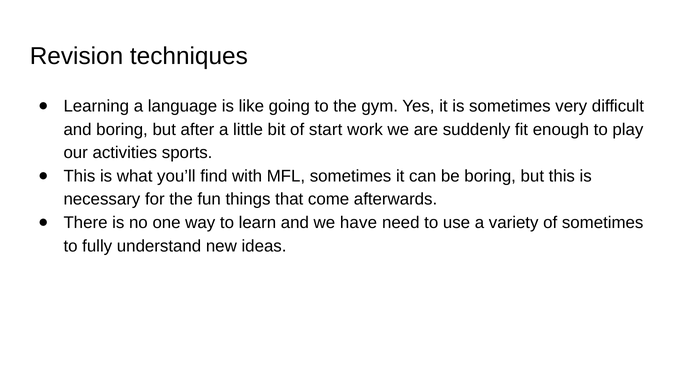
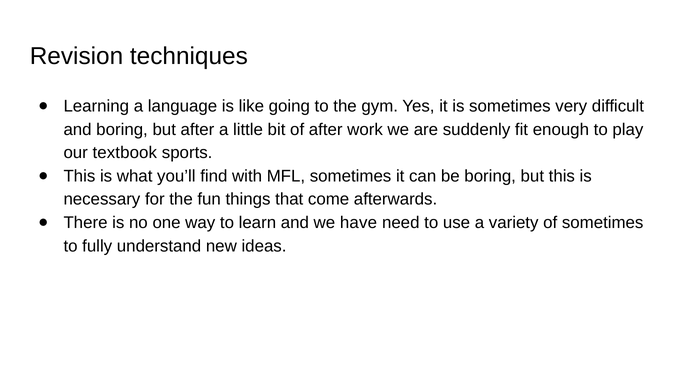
of start: start -> after (326, 129)
activities: activities -> textbook (125, 153)
